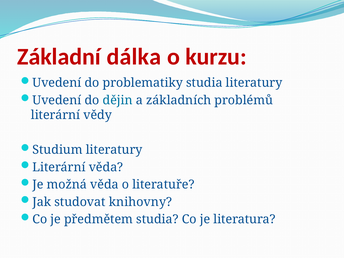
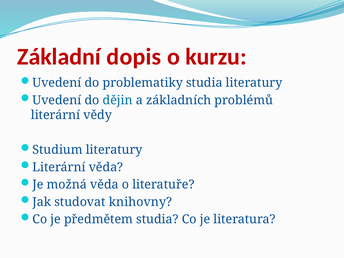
dálka: dálka -> dopis (134, 57)
